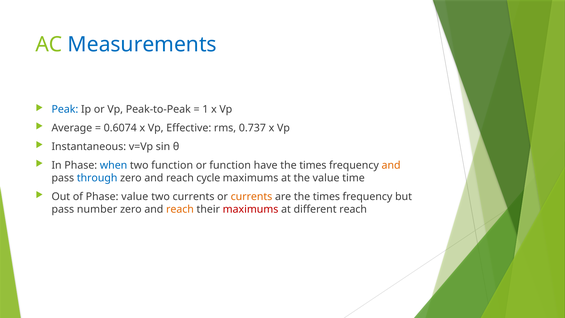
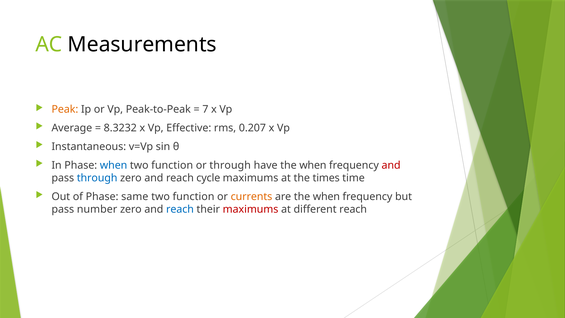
Measurements colour: blue -> black (142, 45)
Peak colour: blue -> orange (65, 109)
1: 1 -> 7 (205, 109)
0.6074: 0.6074 -> 8.3232 (120, 128)
0.737: 0.737 -> 0.207 (252, 128)
or function: function -> through (230, 165)
have the times: times -> when (313, 165)
and colour: orange -> red (391, 165)
the value: value -> times (326, 178)
Phase value: value -> same (135, 196)
currents: currents -> function (193, 196)
are the times: times -> when (326, 196)
reach colour: orange -> blue (180, 209)
